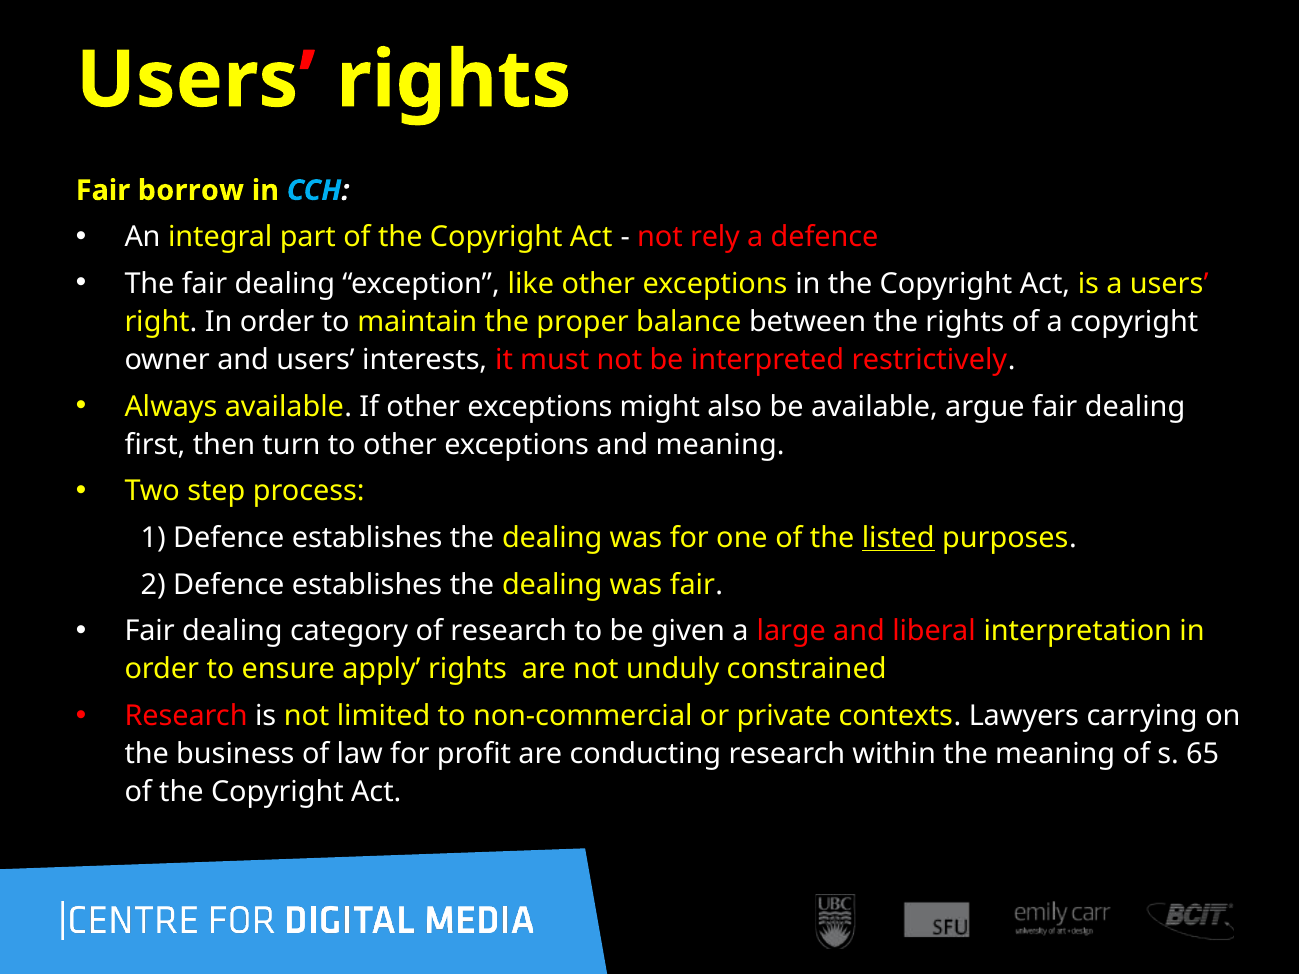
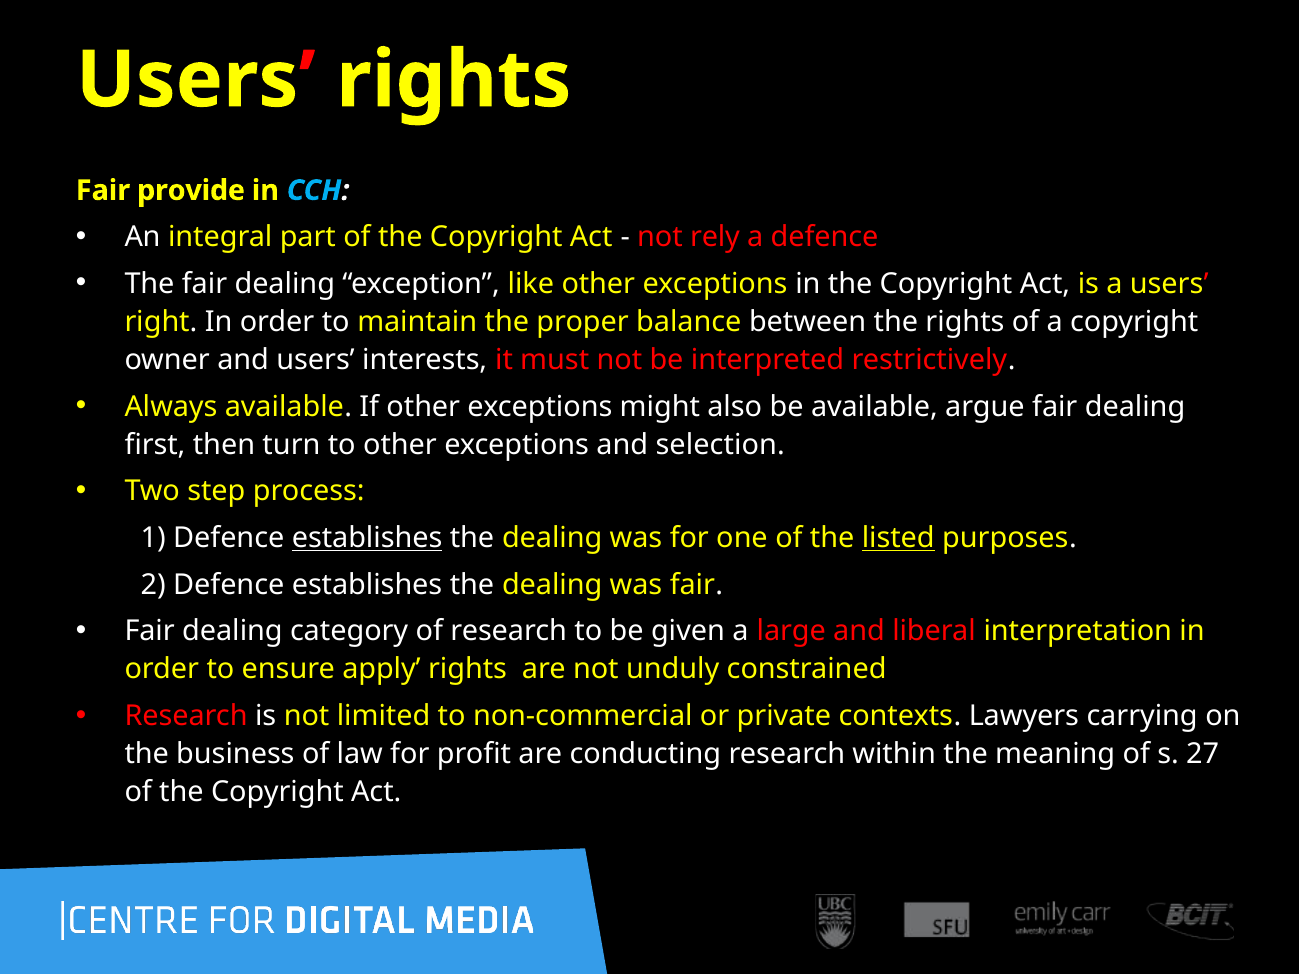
borrow: borrow -> provide (191, 190)
and meaning: meaning -> selection (720, 445)
establishes underline: none -> present (367, 538)
s 65: 65 -> 27 (1203, 754)
